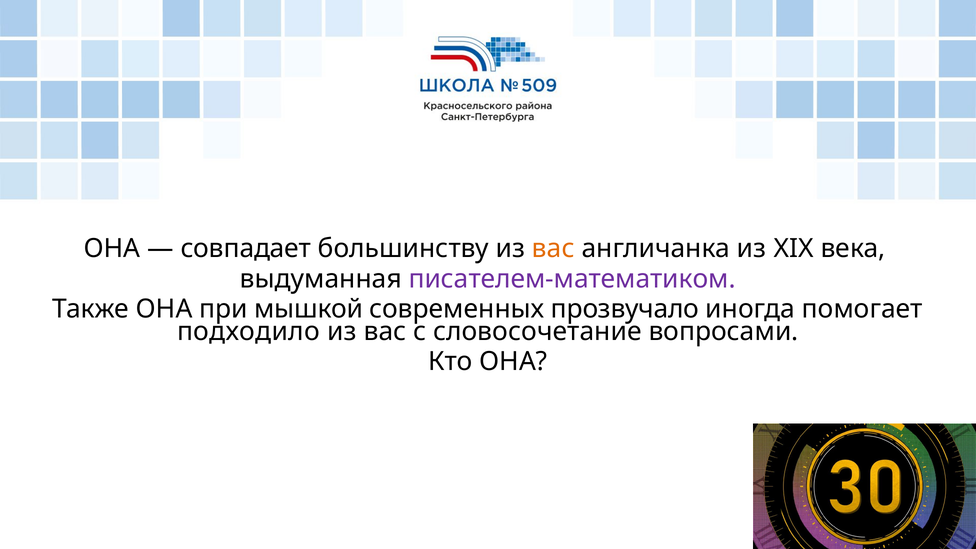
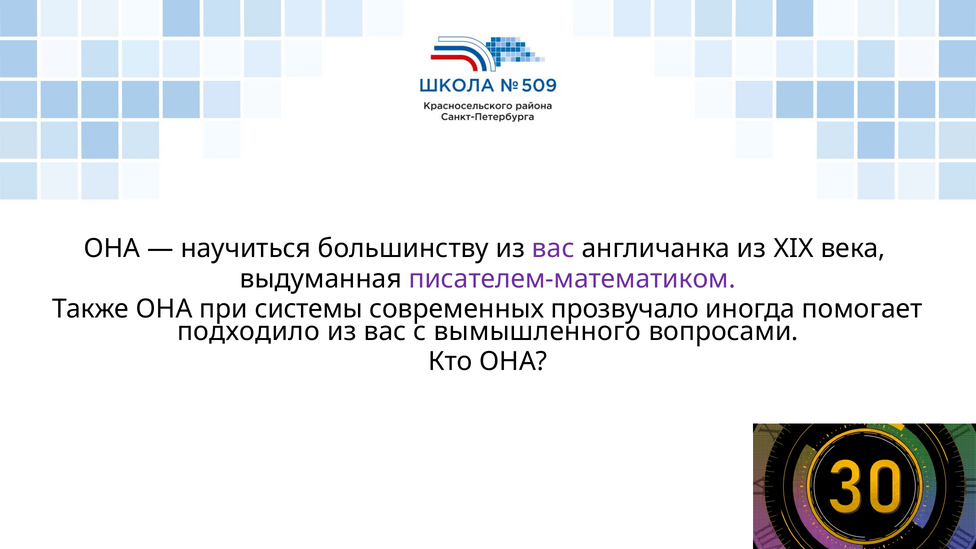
совпадает: совпадает -> научиться (246, 249)
вас colour: orange -> purple (553, 249)
мышкой: мышкой -> системы (309, 309)
словосочетание: словосочетание -> вымышленного (537, 331)
